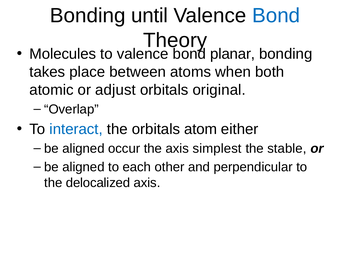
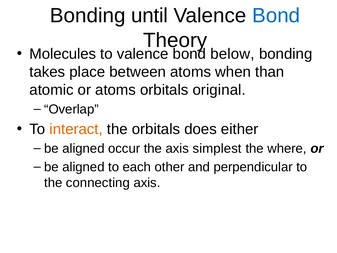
planar: planar -> below (232, 54)
both: both -> than (270, 72)
or adjust: adjust -> atoms (116, 90)
interact colour: blue -> orange (76, 129)
atom: atom -> does (201, 129)
stable: stable -> where (287, 148)
delocalized: delocalized -> connecting (98, 183)
